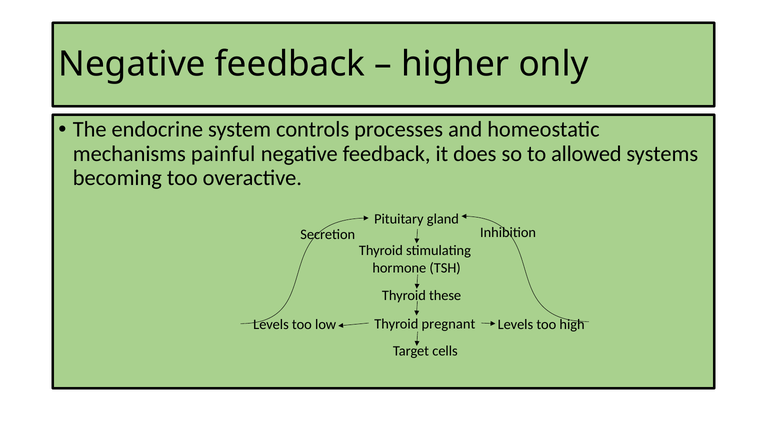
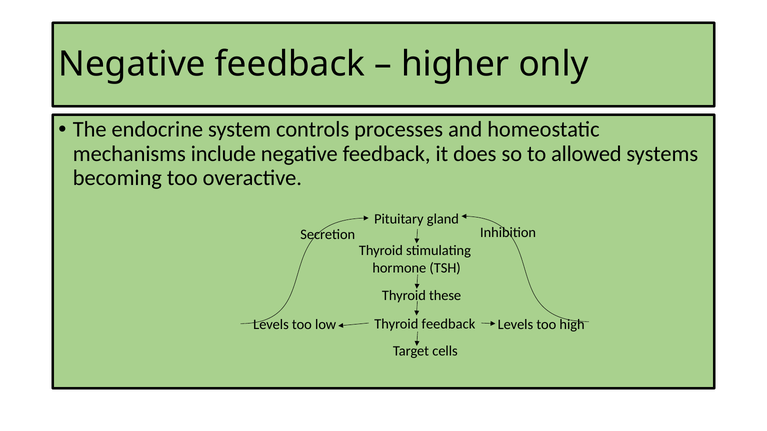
painful: painful -> include (223, 154)
Thyroid pregnant: pregnant -> feedback (448, 324)
